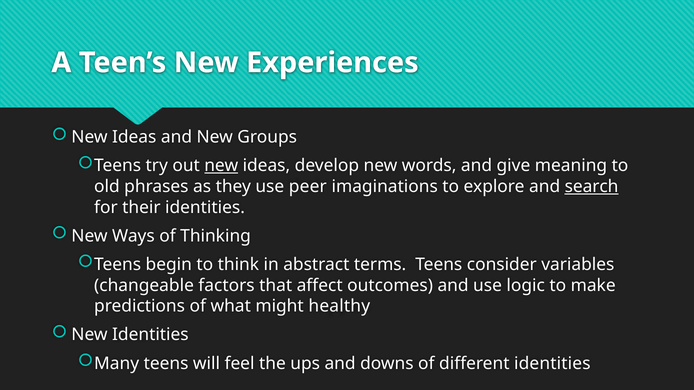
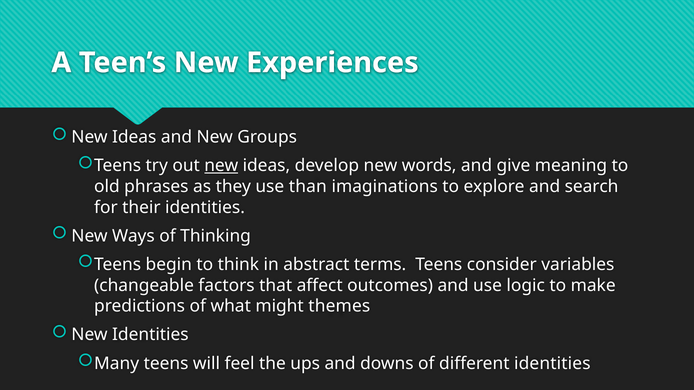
peer: peer -> than (308, 187)
search underline: present -> none (592, 187)
healthy: healthy -> themes (339, 306)
